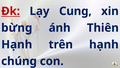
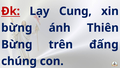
Hạnh: Hạnh -> Bừng (17, 44)
trên hạnh: hạnh -> đấng (104, 44)
